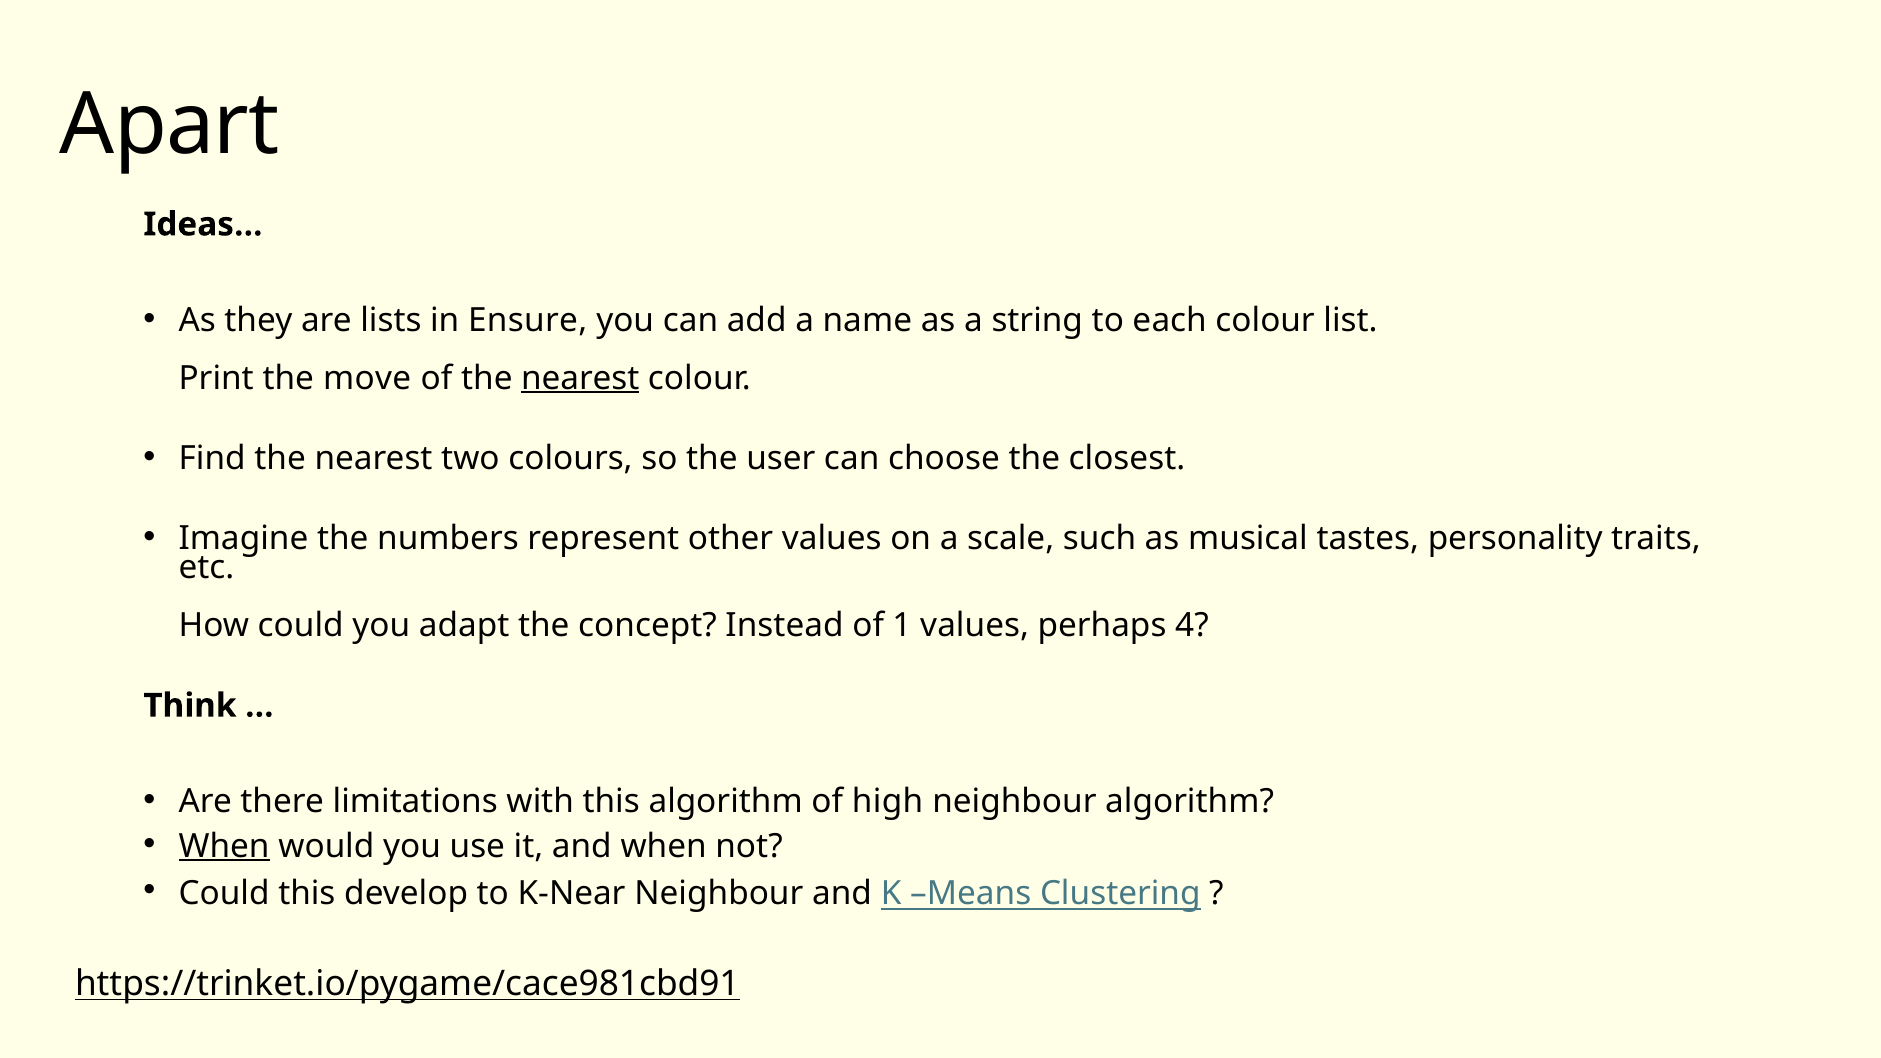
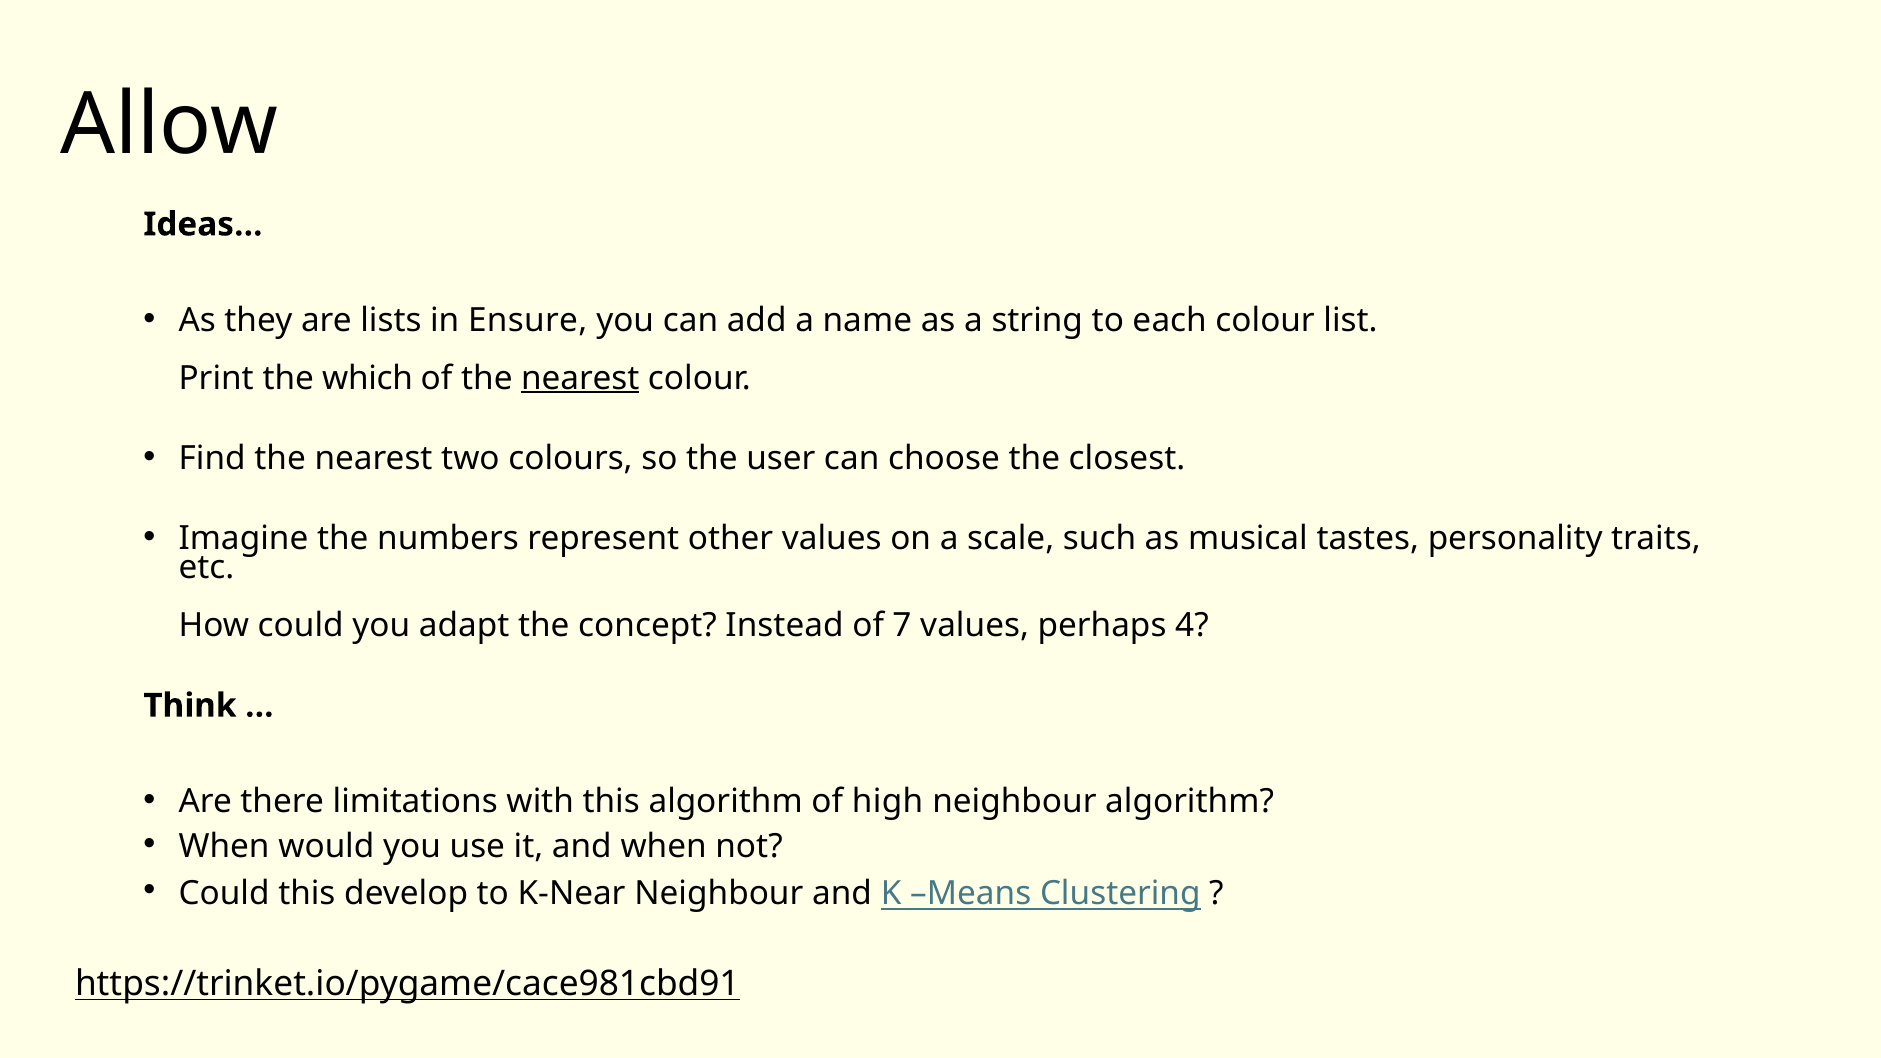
Apart: Apart -> Allow (169, 125)
move: move -> which (368, 378)
1: 1 -> 7 (902, 625)
When underline: present -> none (224, 846)
